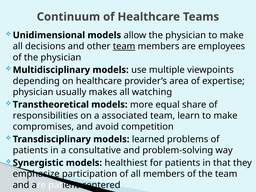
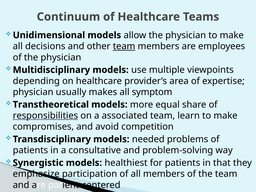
watching: watching -> symptom (152, 92)
responsibilities underline: none -> present (45, 116)
learned: learned -> needed (148, 139)
